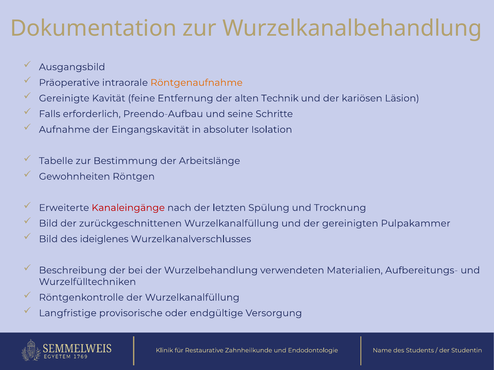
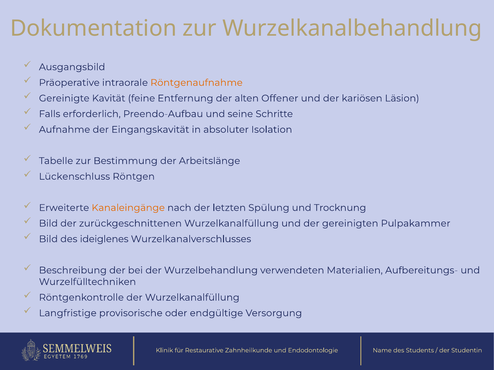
Technik: Technik -> Offener (280, 98)
Gewohnheiten: Gewohnheiten -> Lückenschluss (74, 177)
Kanaleingänge colour: red -> orange (128, 208)
